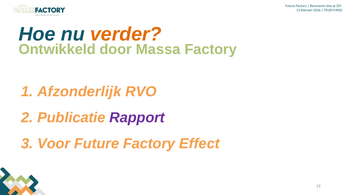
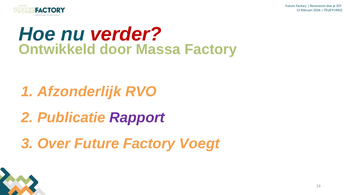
verder colour: orange -> red (126, 34)
Voor: Voor -> Over (54, 144)
Effect: Effect -> Voegt (199, 144)
